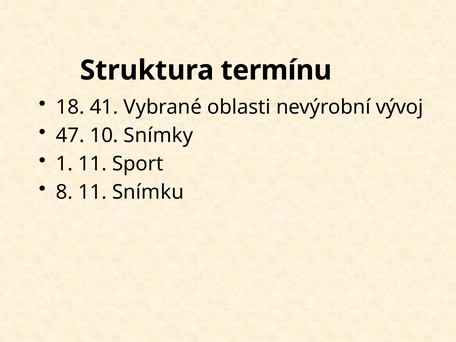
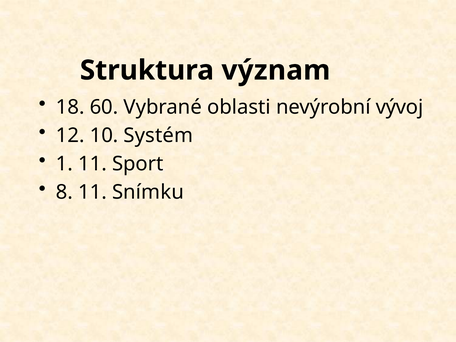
termínu: termínu -> význam (276, 70)
41: 41 -> 60 (104, 107)
47: 47 -> 12 (70, 135)
Snímky: Snímky -> Systém (158, 135)
